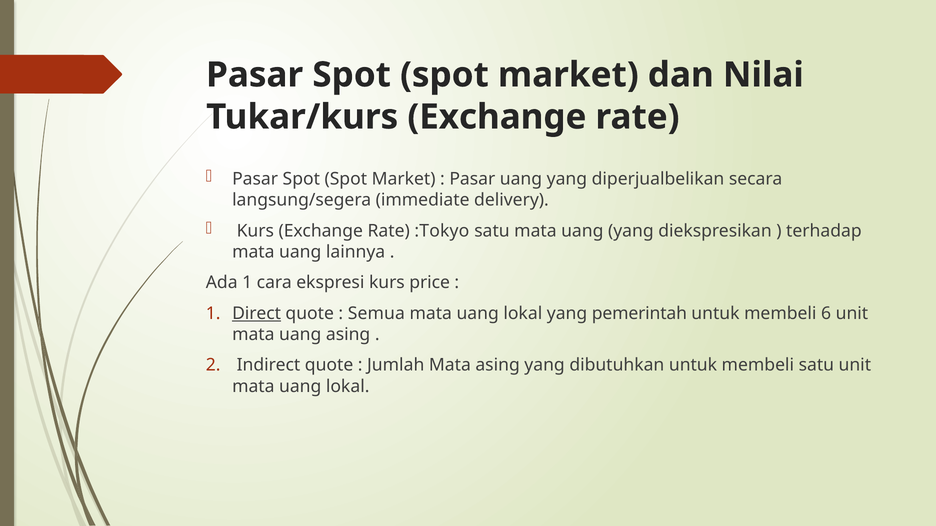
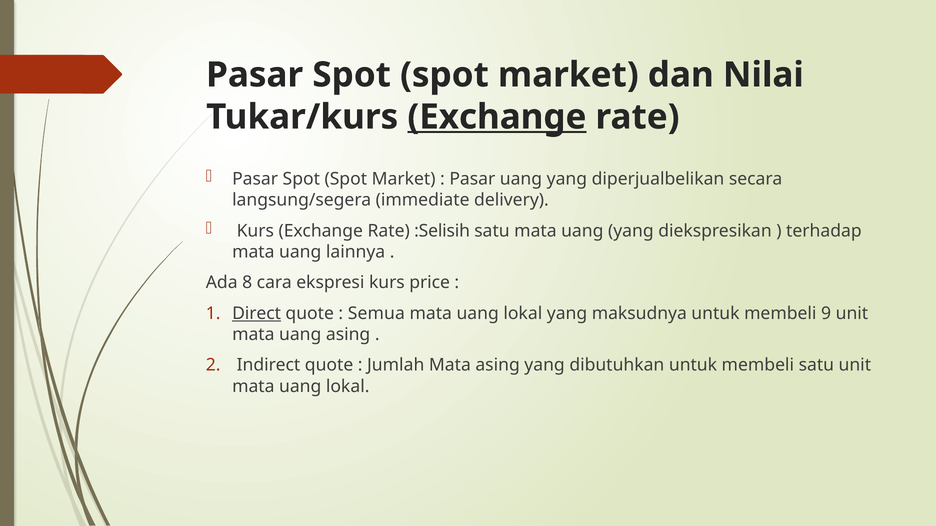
Exchange underline: none -> present (497, 117)
:Tokyo: :Tokyo -> :Selisih (442, 231)
Ada 1: 1 -> 8 (247, 283)
pemerintah: pemerintah -> maksudnya (639, 314)
6: 6 -> 9 (826, 314)
